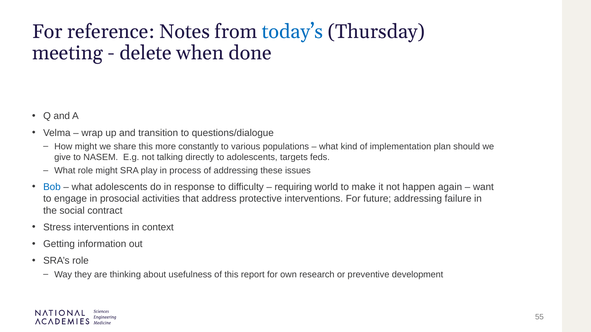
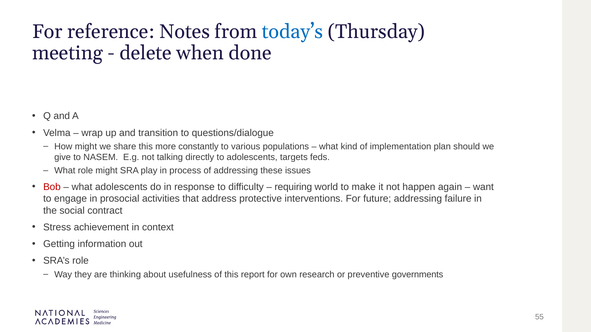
Bob colour: blue -> red (52, 187)
Stress interventions: interventions -> achievement (101, 228)
development: development -> governments (418, 275)
